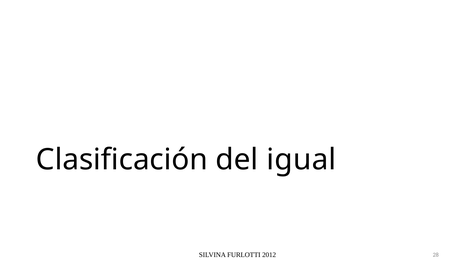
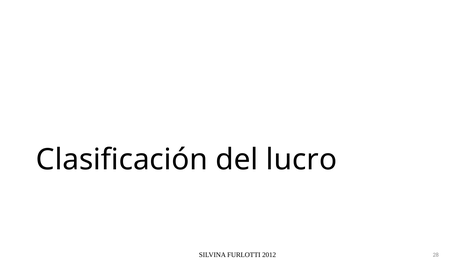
igual: igual -> lucro (301, 160)
